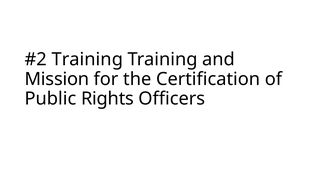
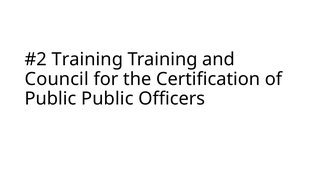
Mission: Mission -> Council (57, 79)
Public Rights: Rights -> Public (107, 99)
